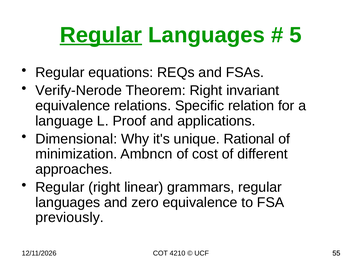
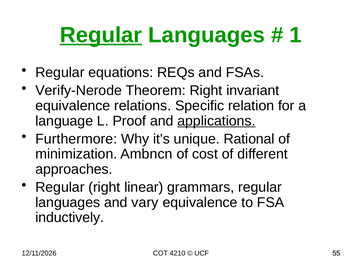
5: 5 -> 1 (296, 35)
applications underline: none -> present (216, 121)
Dimensional: Dimensional -> Furthermore (76, 139)
zero: zero -> vary (145, 203)
previously: previously -> inductively (70, 218)
